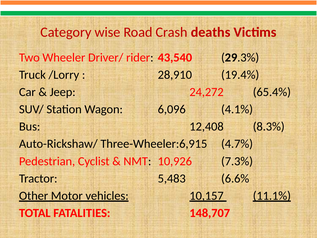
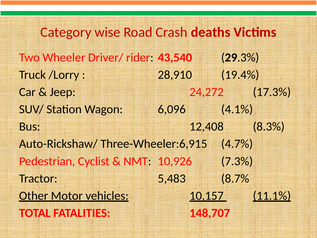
65.4%: 65.4% -> 17.3% (272, 92)
6.6%: 6.6% -> 8.7% (235, 178)
